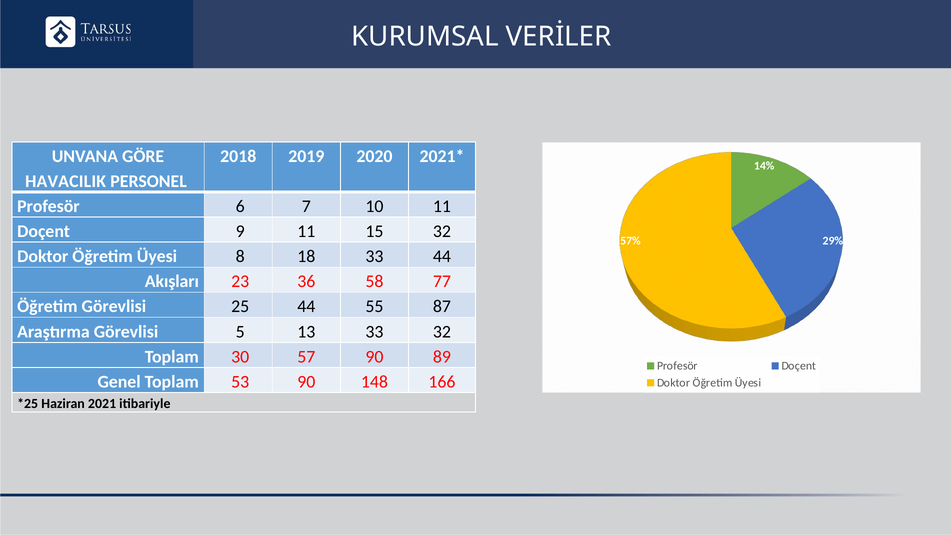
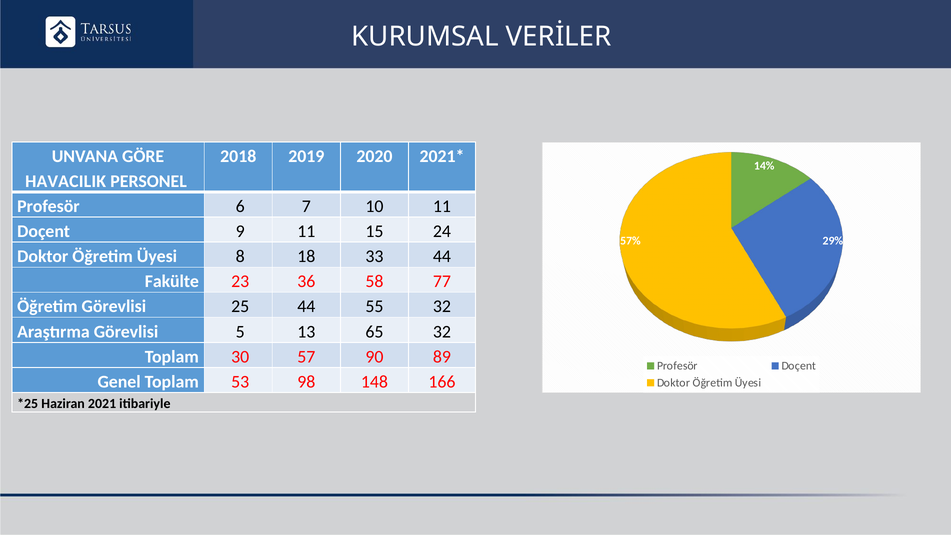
15 32: 32 -> 24 (442, 231)
Akışları: Akışları -> Fakülte (172, 282)
55 87: 87 -> 32 (442, 307)
13 33: 33 -> 65 (374, 332)
53 90: 90 -> 98 (306, 382)
